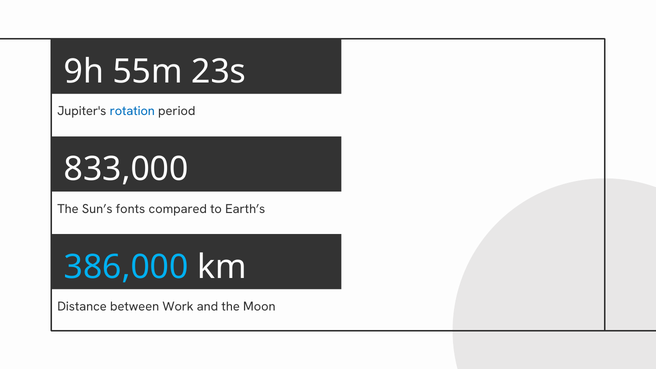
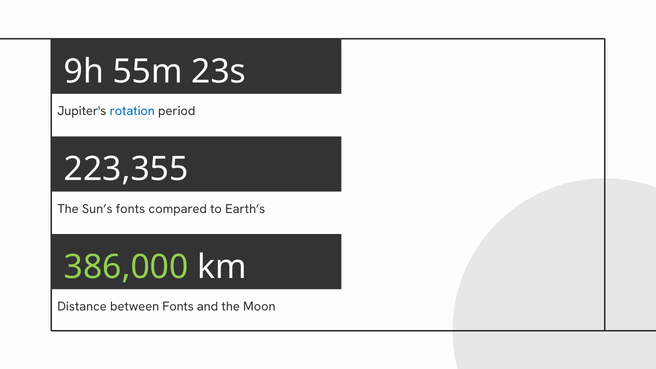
833,000: 833,000 -> 223,355 (126, 169)
386,000 colour: light blue -> light green (126, 267)
between Work: Work -> Fonts (178, 307)
